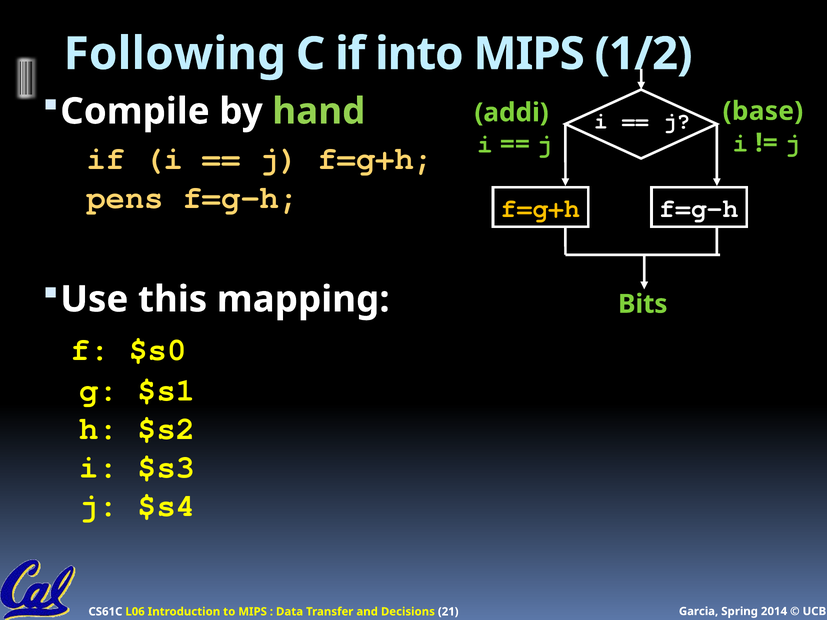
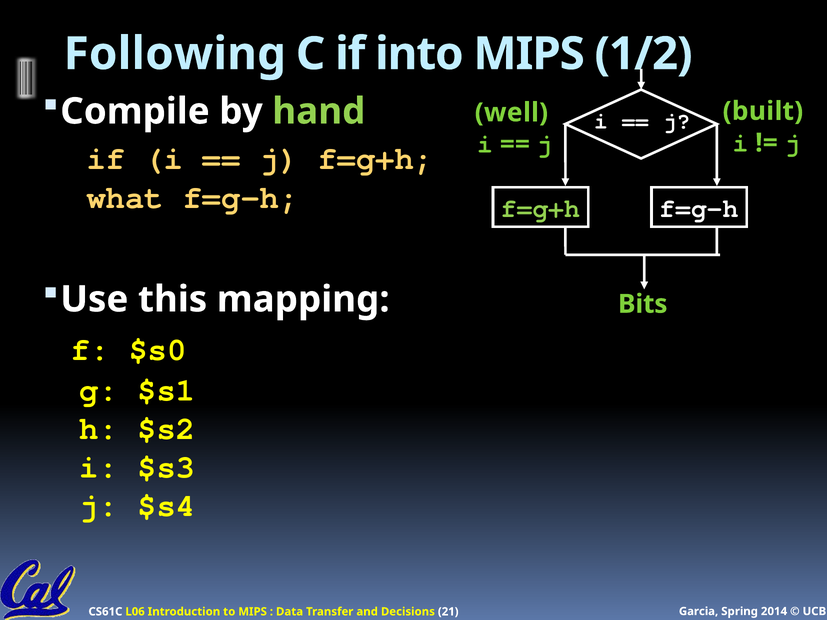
base: base -> built (763, 111)
addi: addi -> well (511, 113)
pens: pens -> what (125, 198)
f=g+h colour: yellow -> light green (540, 209)
